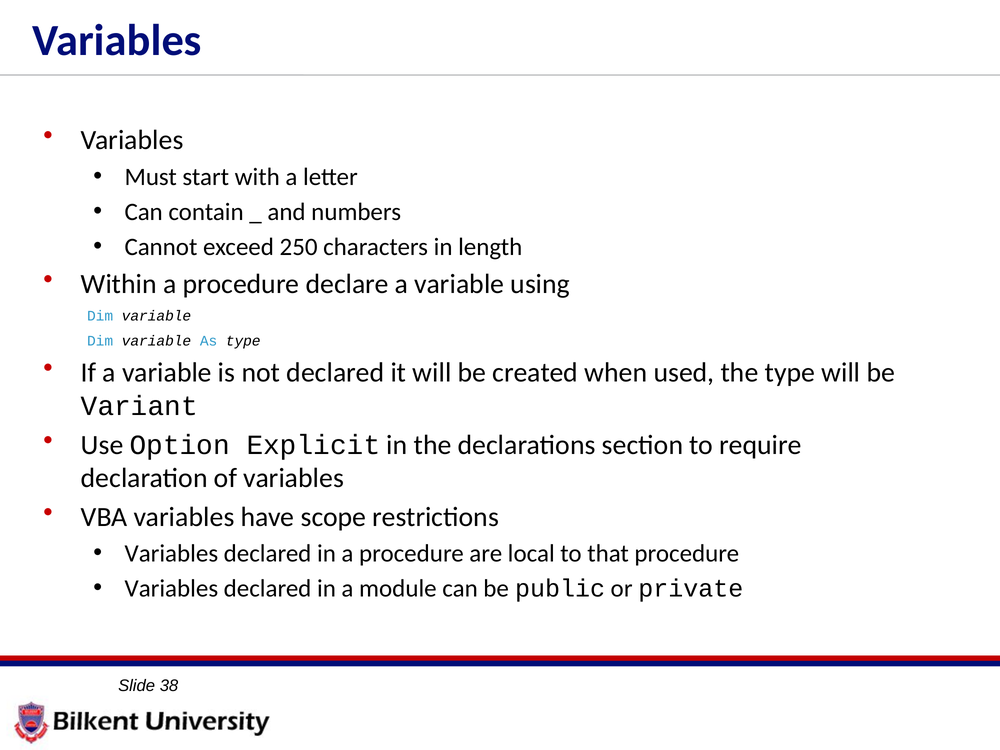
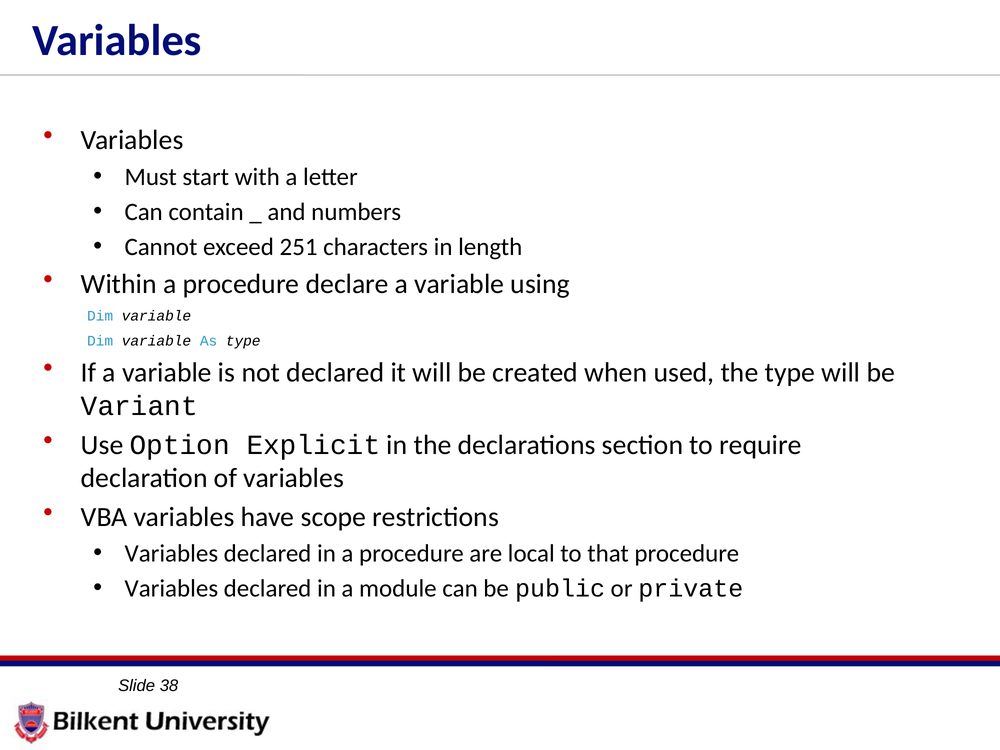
250: 250 -> 251 (299, 247)
